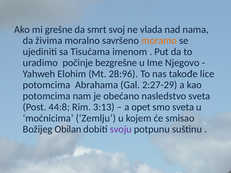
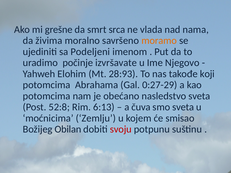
svoj: svoj -> srca (117, 30)
Tisućama: Tisućama -> Podeljeni (90, 52)
bezgrešne: bezgrešne -> izvršavate (116, 63)
28:96: 28:96 -> 28:93 (123, 74)
lice: lice -> koji (207, 74)
2:27-29: 2:27-29 -> 0:27-29 (160, 85)
44:8: 44:8 -> 52:8 (59, 107)
3:13: 3:13 -> 6:13 (104, 107)
opet: opet -> čuva (141, 107)
svoju colour: purple -> red (121, 129)
